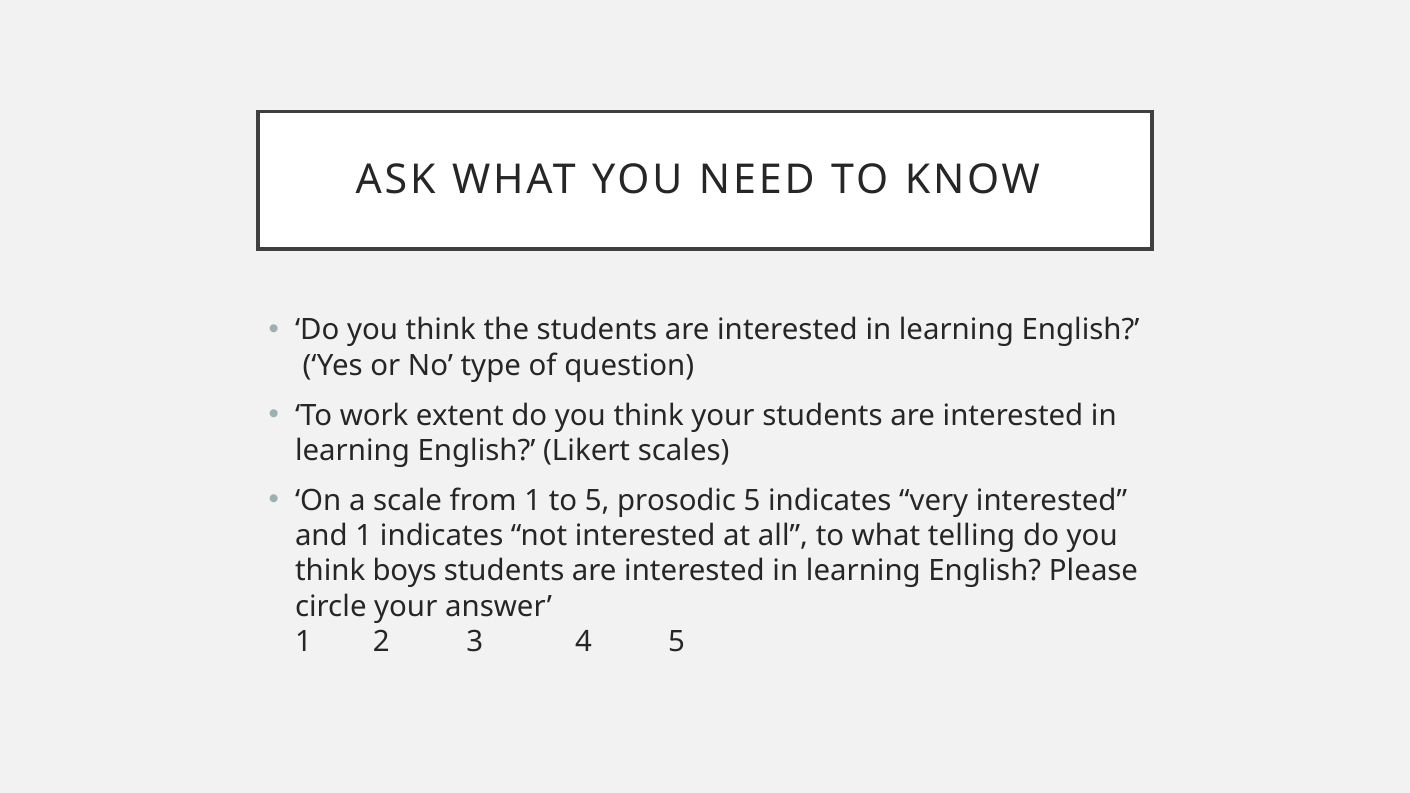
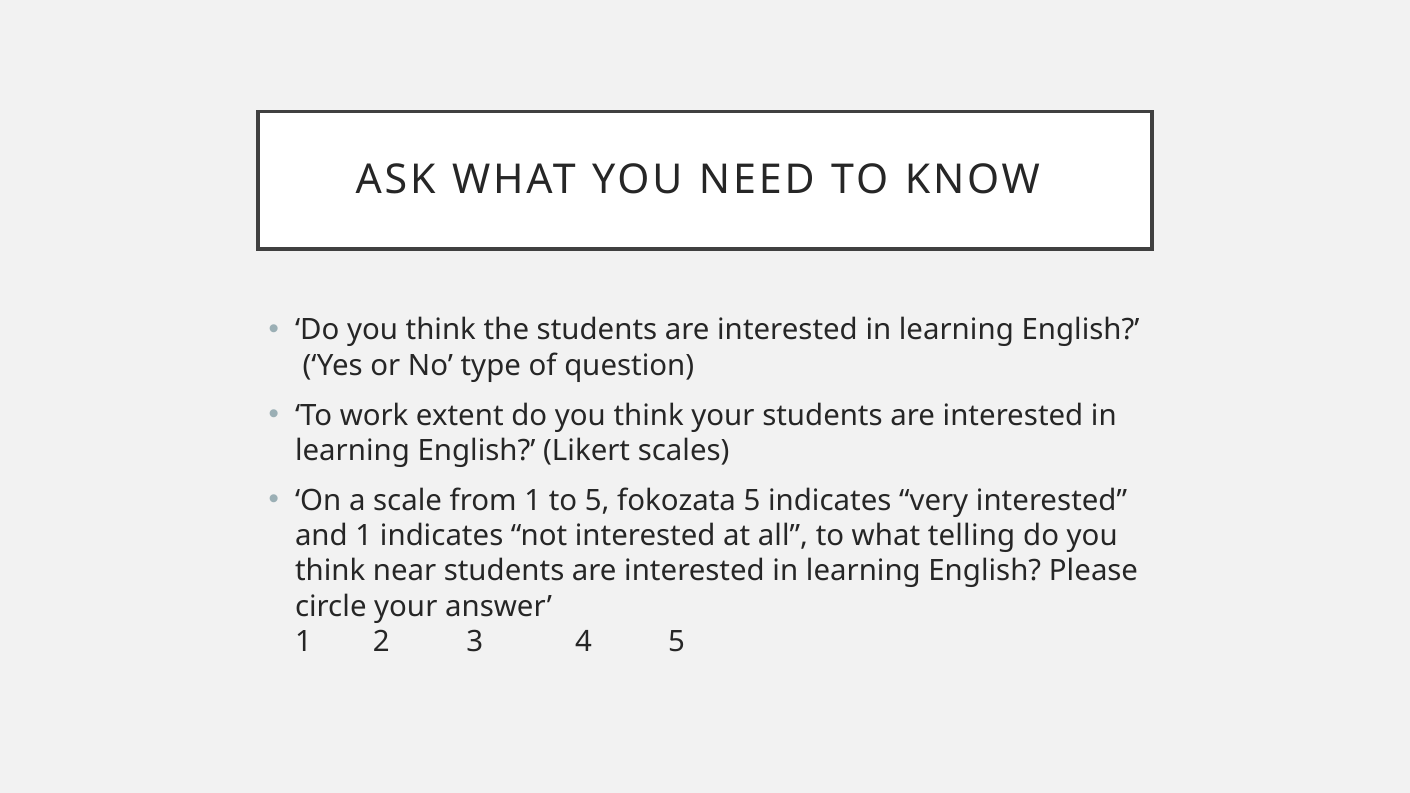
prosodic: prosodic -> fokozata (677, 501)
boys: boys -> near (405, 571)
